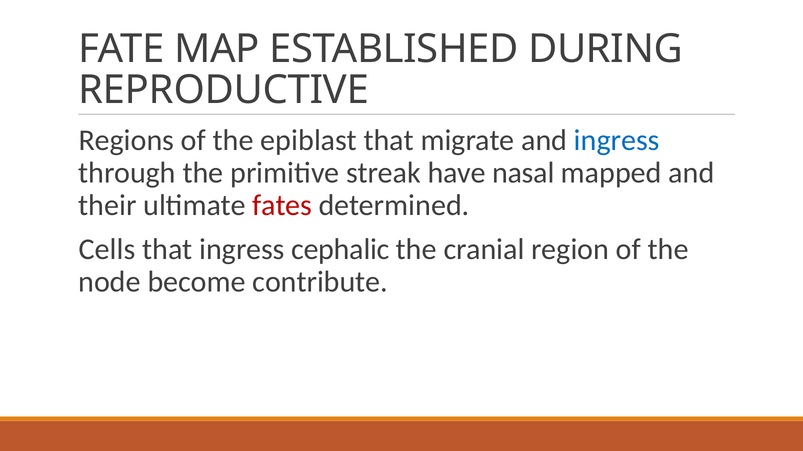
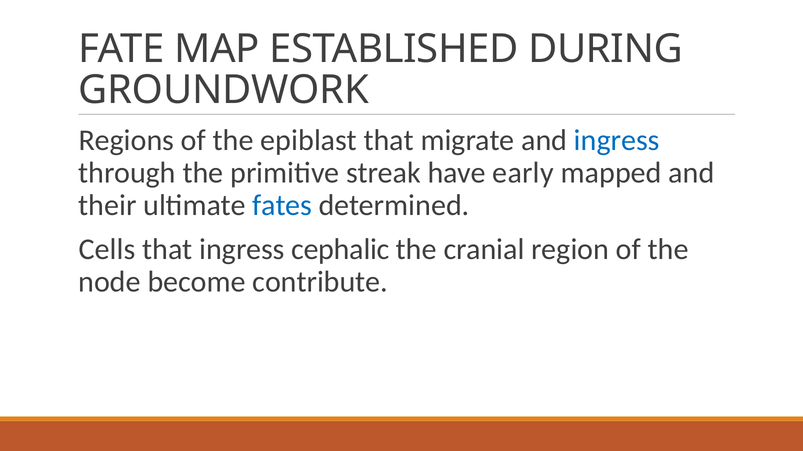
REPRODUCTIVE: REPRODUCTIVE -> GROUNDWORK (224, 90)
nasal: nasal -> early (523, 173)
fates colour: red -> blue (282, 206)
